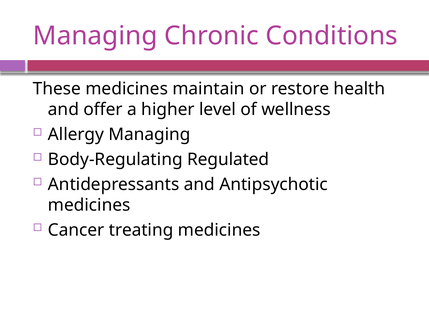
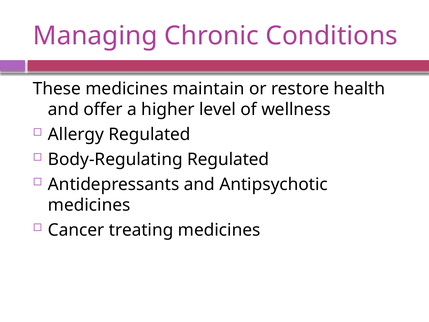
Allergy Managing: Managing -> Regulated (150, 134)
